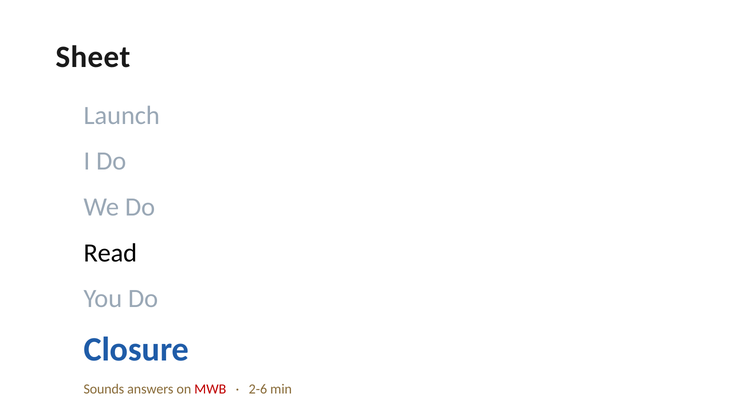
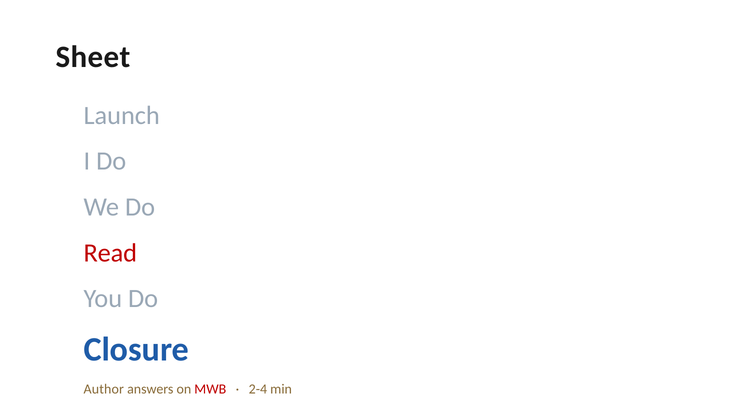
Read colour: black -> red (110, 253)
Sounds: Sounds -> Author (104, 389)
2-6: 2-6 -> 2-4 (258, 389)
